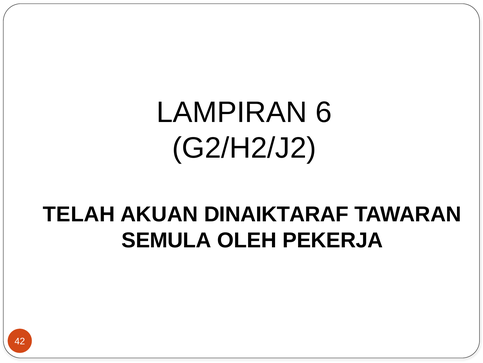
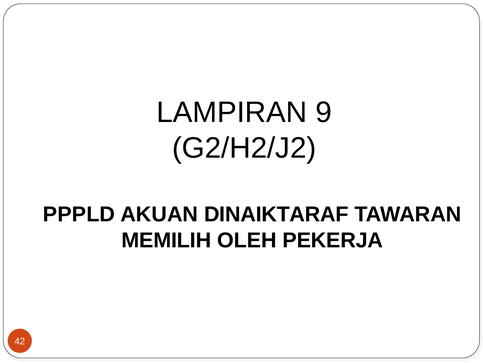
6: 6 -> 9 (324, 112)
TELAH: TELAH -> PPPLD (79, 214)
SEMULA: SEMULA -> MEMILIH (166, 240)
